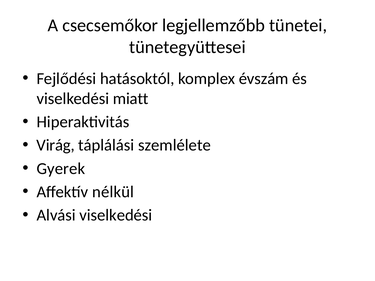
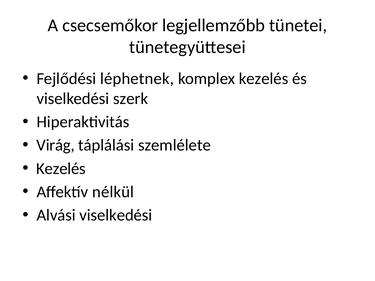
hatásoktól: hatásoktól -> léphetnek (137, 79)
komplex évszám: évszám -> kezelés (264, 79)
miatt: miatt -> szerk (131, 99)
Gyerek: Gyerek -> Kezelés (61, 169)
